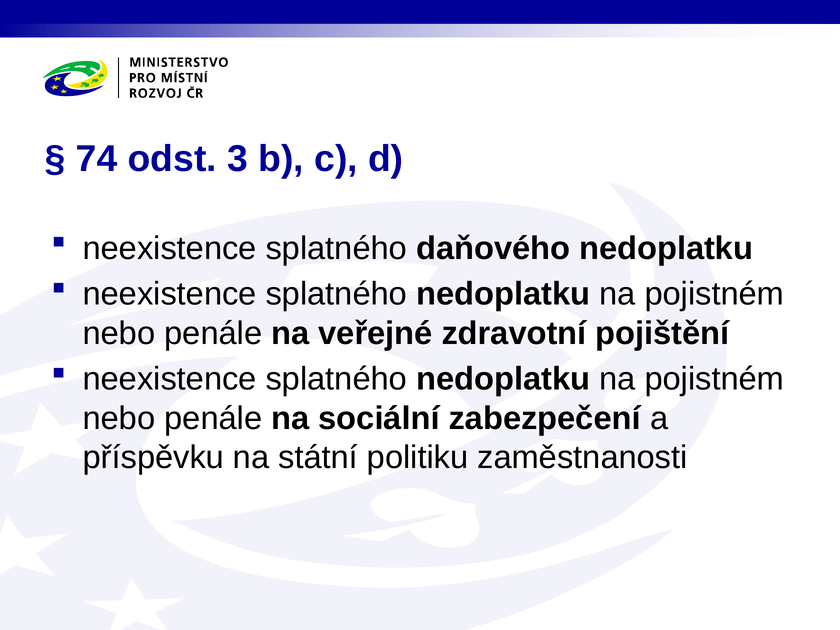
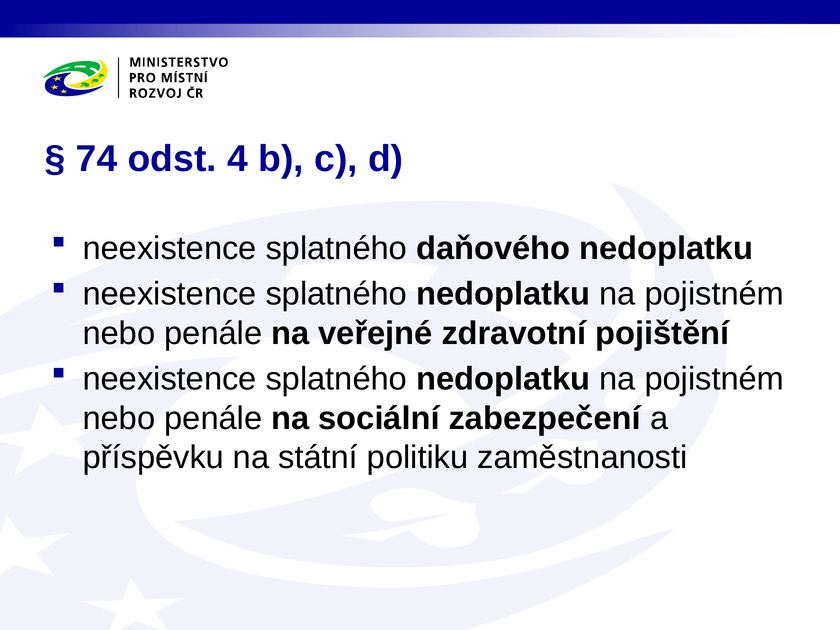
3: 3 -> 4 (238, 159)
